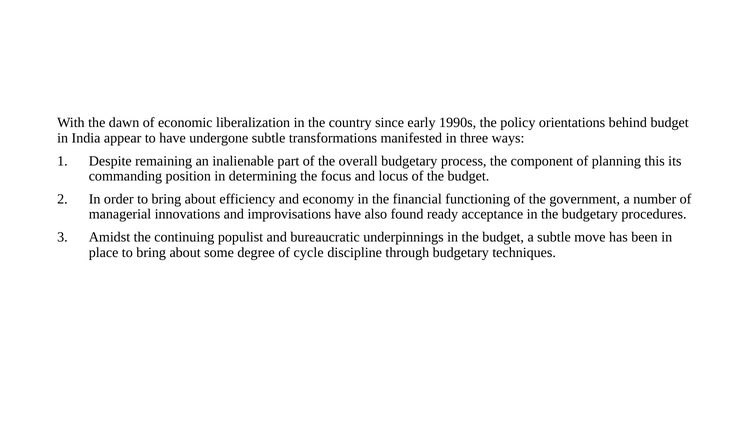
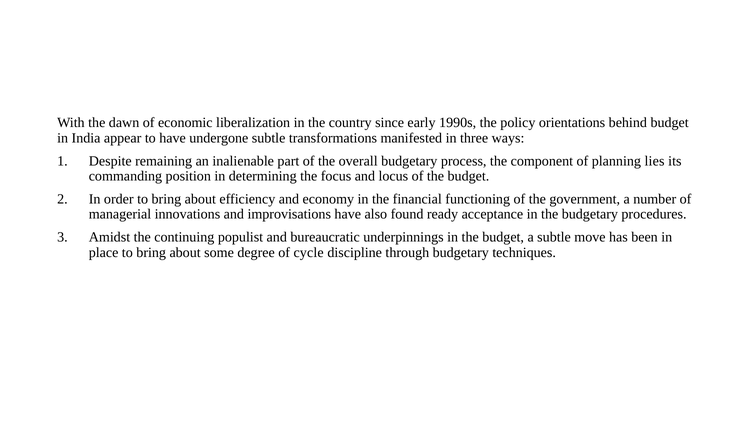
this: this -> lies (655, 161)
